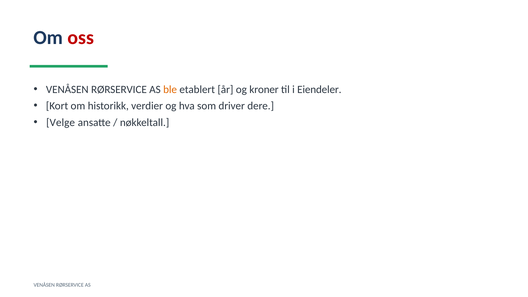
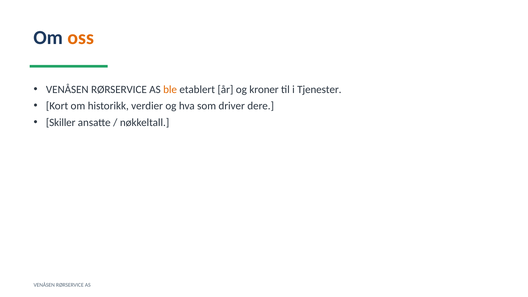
oss colour: red -> orange (81, 38)
Eiendeler: Eiendeler -> Tjenester (319, 89)
Velge: Velge -> Skiller (61, 122)
